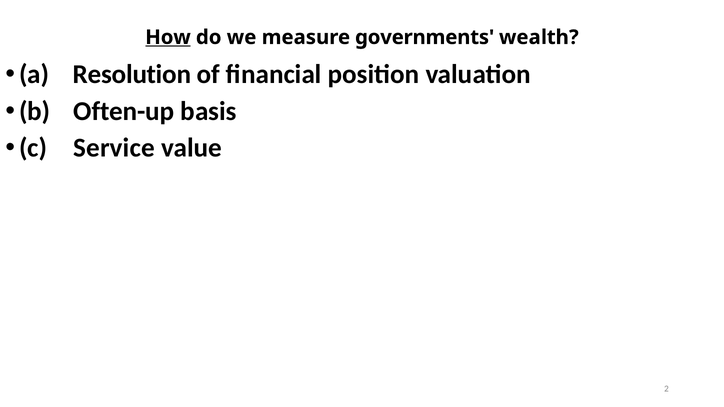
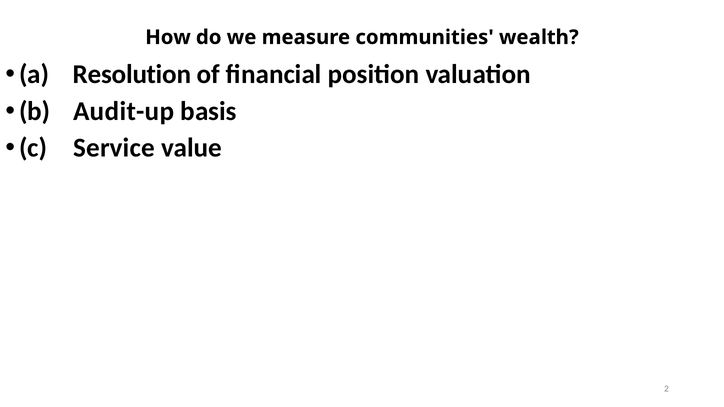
How underline: present -> none (168, 37)
governments: governments -> communities (425, 37)
Often-up: Often-up -> Audit-up (124, 111)
